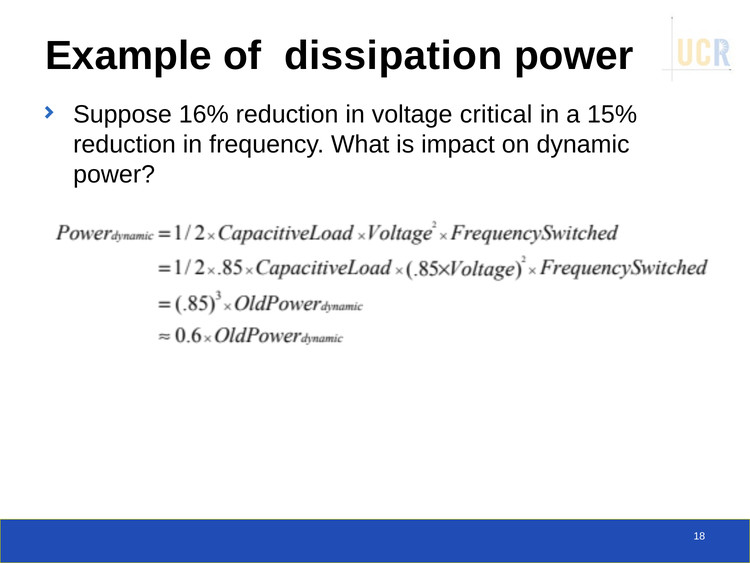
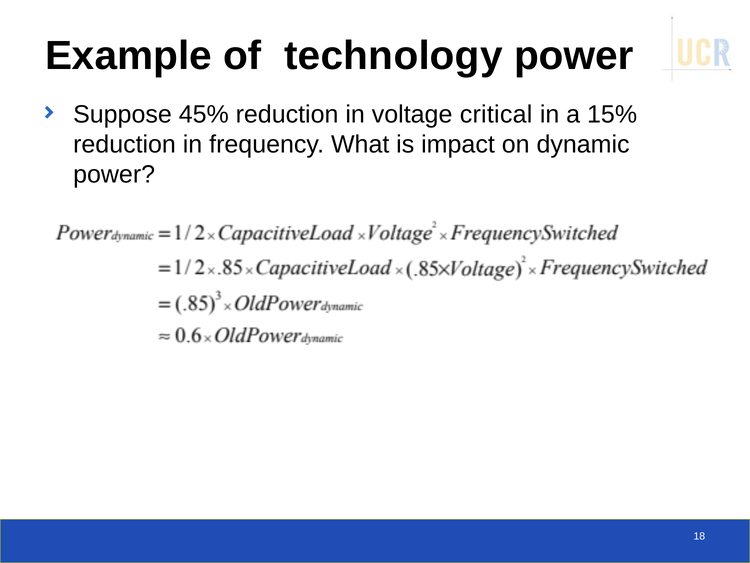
dissipation: dissipation -> technology (393, 56)
16%: 16% -> 45% (204, 114)
